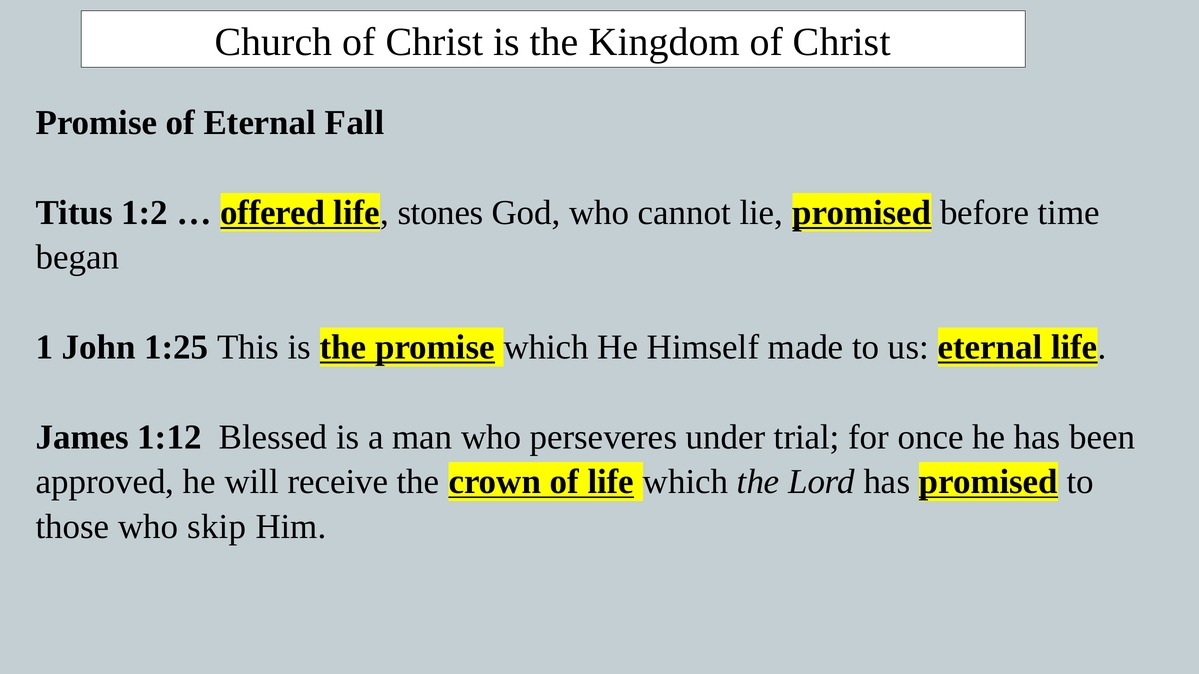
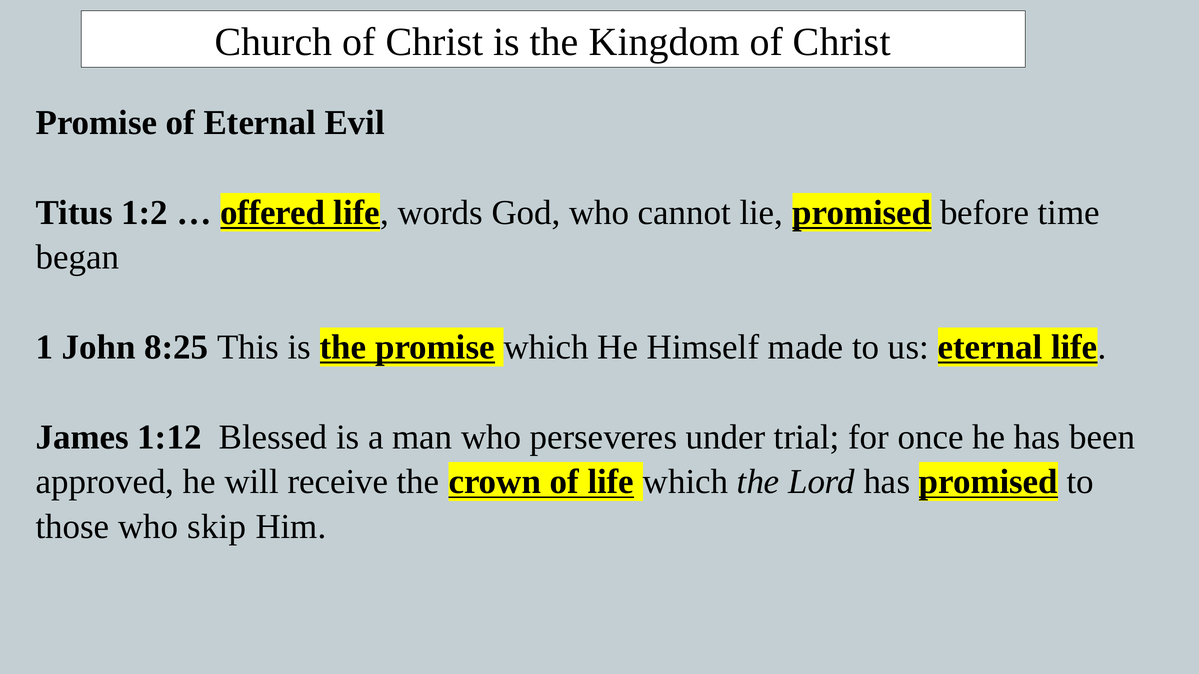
Fall: Fall -> Evil (355, 123)
stones: stones -> words (440, 213)
1:25: 1:25 -> 8:25 (176, 347)
